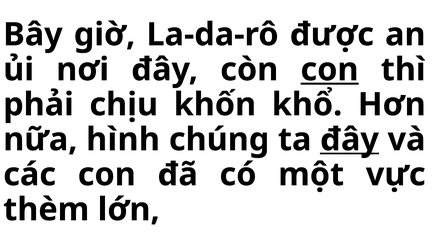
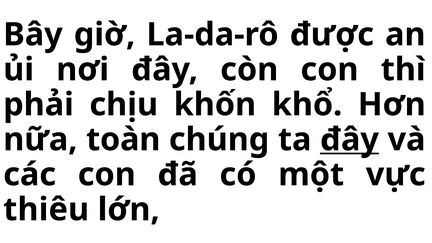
con underline: present -> none (330, 70)
hình: hình -> toàn (123, 140)
thèm: thèm -> thiêu (46, 210)
